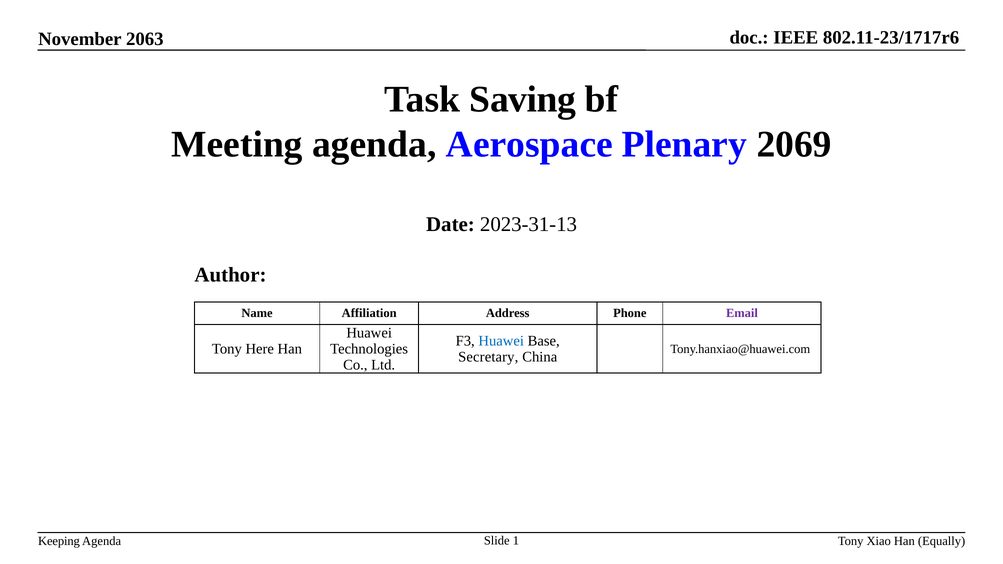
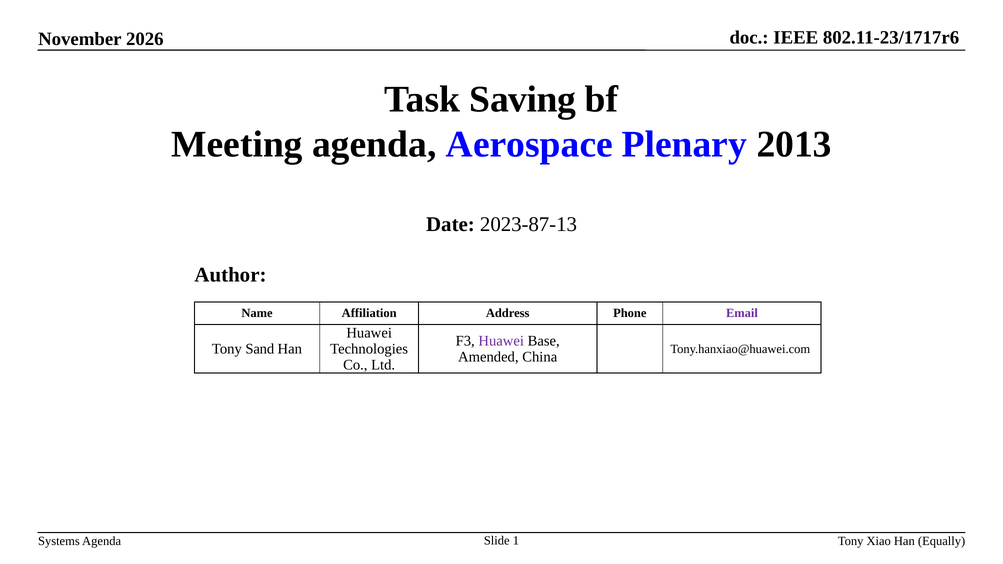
2063: 2063 -> 2026 (145, 39)
2069: 2069 -> 2013 (794, 144)
2023-31-13: 2023-31-13 -> 2023-87-13 (528, 225)
Huawei colour: blue -> purple (501, 341)
Here: Here -> Sand (260, 349)
Secretary: Secretary -> Amended (488, 357)
Keeping: Keeping -> Systems (59, 541)
